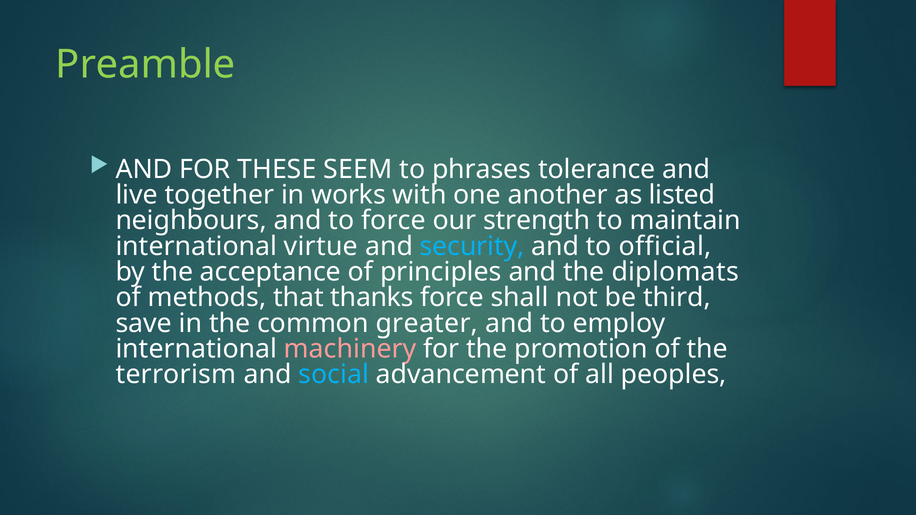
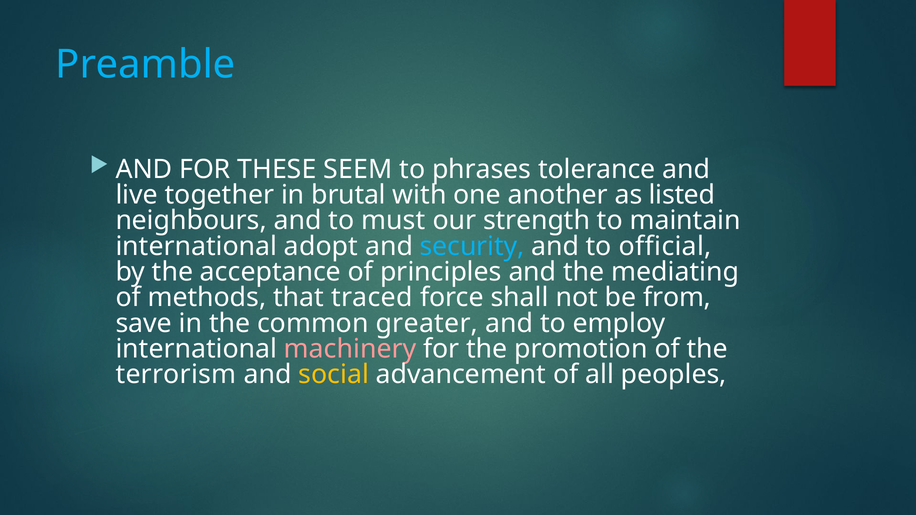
Preamble colour: light green -> light blue (146, 64)
works: works -> brutal (349, 195)
to force: force -> must (393, 221)
virtue: virtue -> adopt (321, 246)
diplomats: diplomats -> mediating (675, 272)
thanks: thanks -> traced (372, 298)
third: third -> from (677, 298)
social colour: light blue -> yellow (334, 375)
